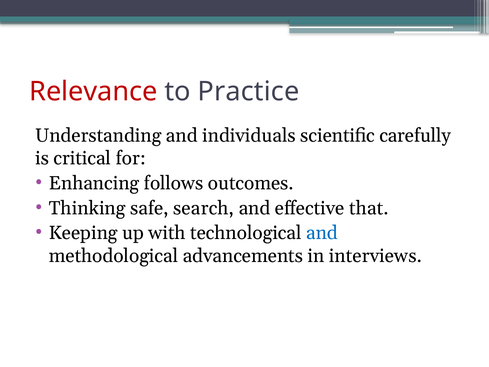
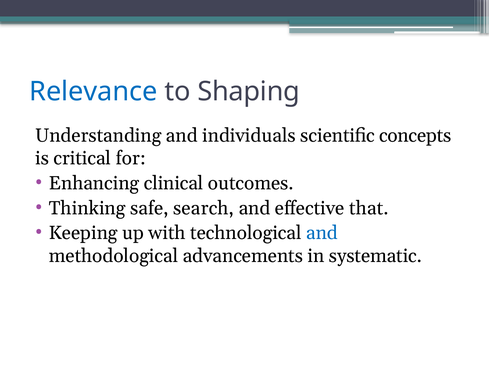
Relevance colour: red -> blue (93, 92)
Practice: Practice -> Shaping (249, 92)
carefully: carefully -> concepts (415, 135)
follows: follows -> clinical (174, 183)
interviews: interviews -> systematic (375, 256)
